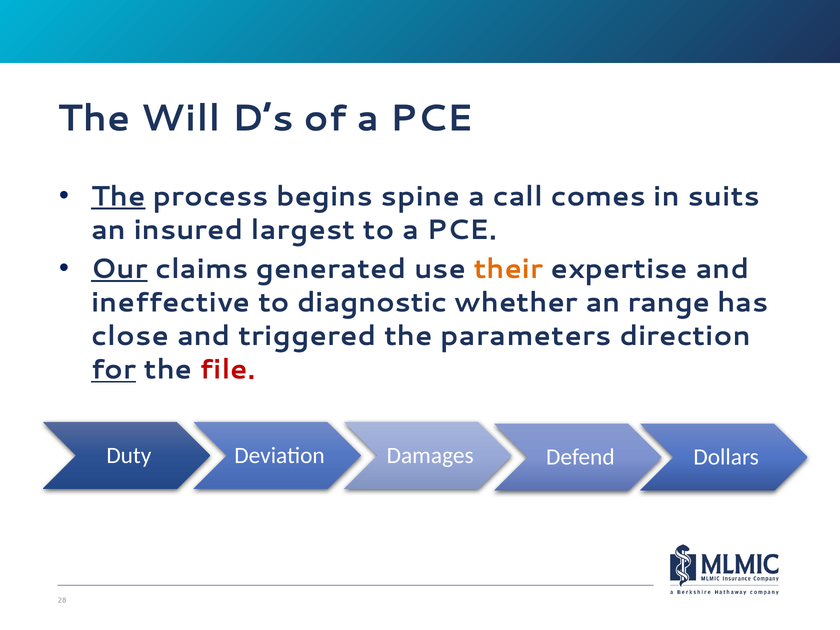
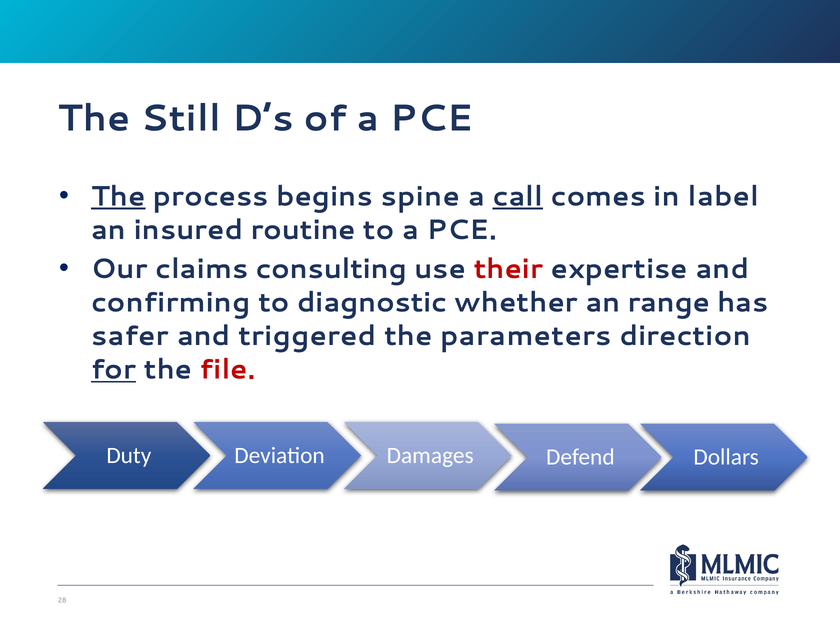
Will: Will -> Still (181, 118)
call underline: none -> present (518, 196)
suits: suits -> label (724, 196)
largest: largest -> routine (303, 230)
Our underline: present -> none (119, 269)
generated: generated -> consulting (331, 269)
their colour: orange -> red (508, 269)
ineffective: ineffective -> confirming (171, 303)
close: close -> safer (130, 336)
